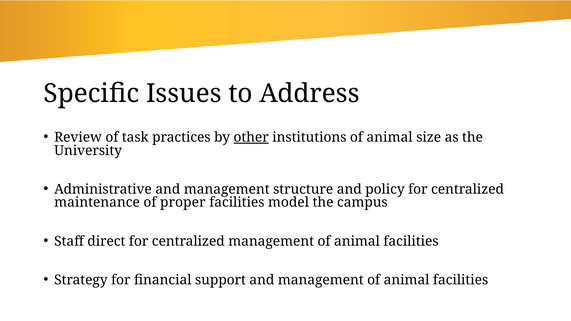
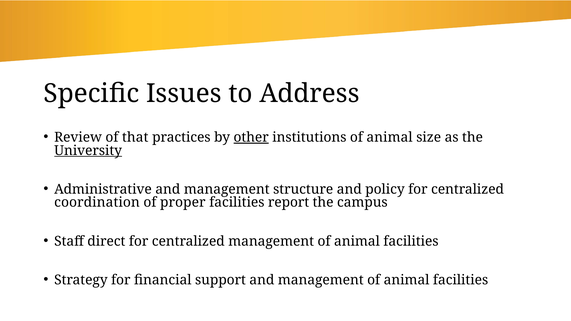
task: task -> that (135, 137)
University underline: none -> present (88, 151)
maintenance: maintenance -> coordination (97, 203)
model: model -> report (289, 203)
